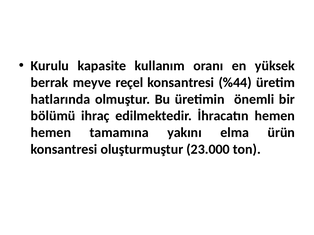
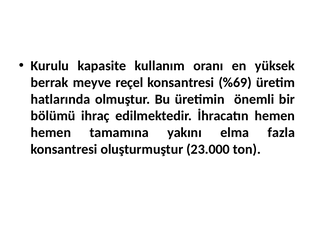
%44: %44 -> %69 (235, 83)
ürün: ürün -> fazla (281, 133)
